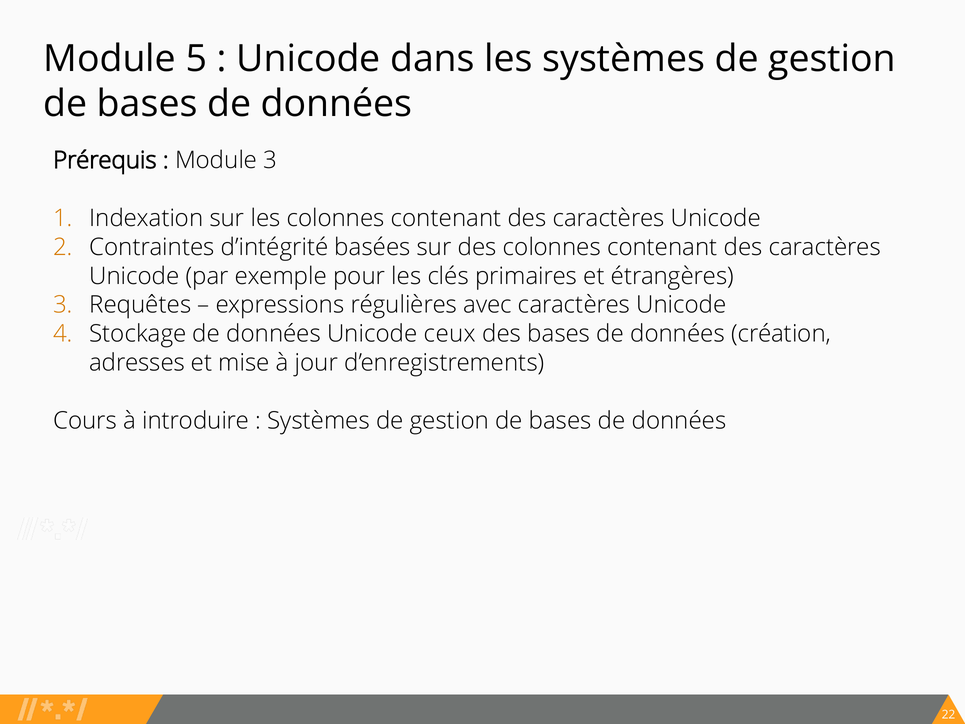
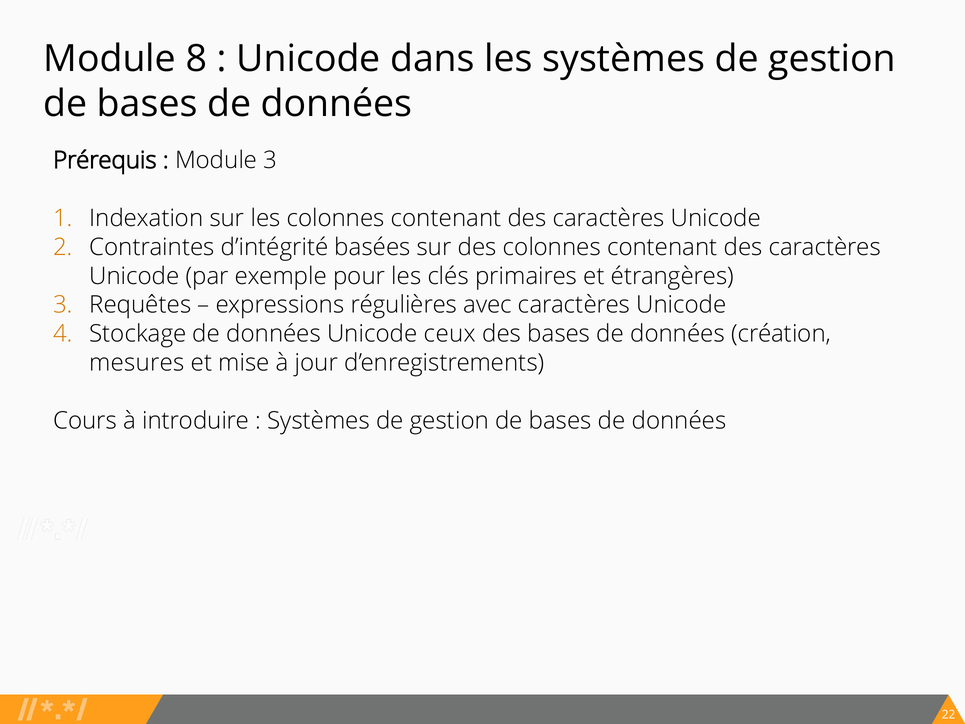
5: 5 -> 8 (196, 59)
adresses: adresses -> mesures (137, 363)
